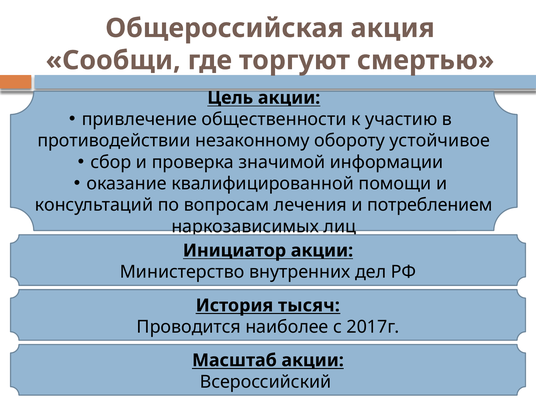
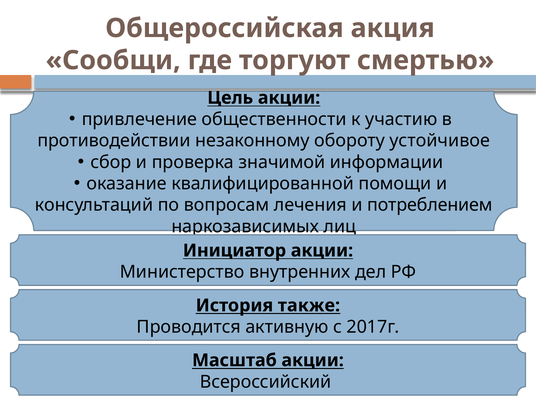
тысяч: тысяч -> также (309, 305)
наиболее: наиболее -> активную (287, 327)
